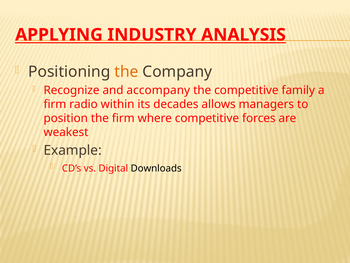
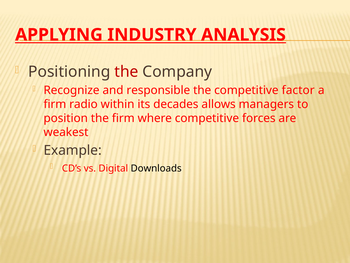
the colour: orange -> red (126, 72)
accompany: accompany -> responsible (158, 90)
family: family -> factor (298, 90)
